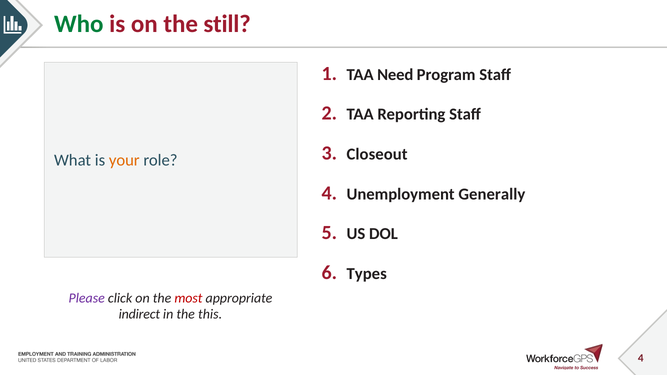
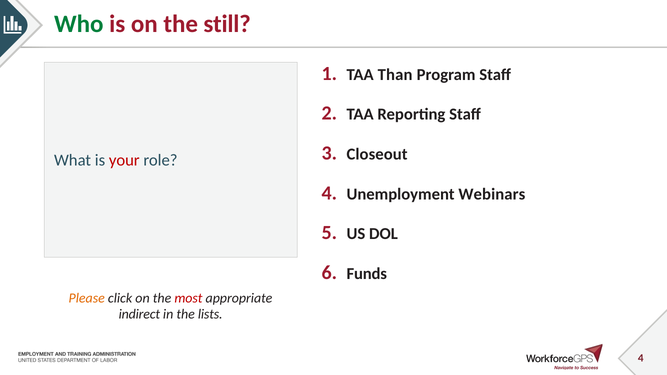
Need: Need -> Than (395, 75)
your colour: orange -> red (124, 160)
Generally: Generally -> Webinars (492, 194)
Types: Types -> Funds (367, 274)
Please colour: purple -> orange (87, 299)
this: this -> lists (210, 314)
